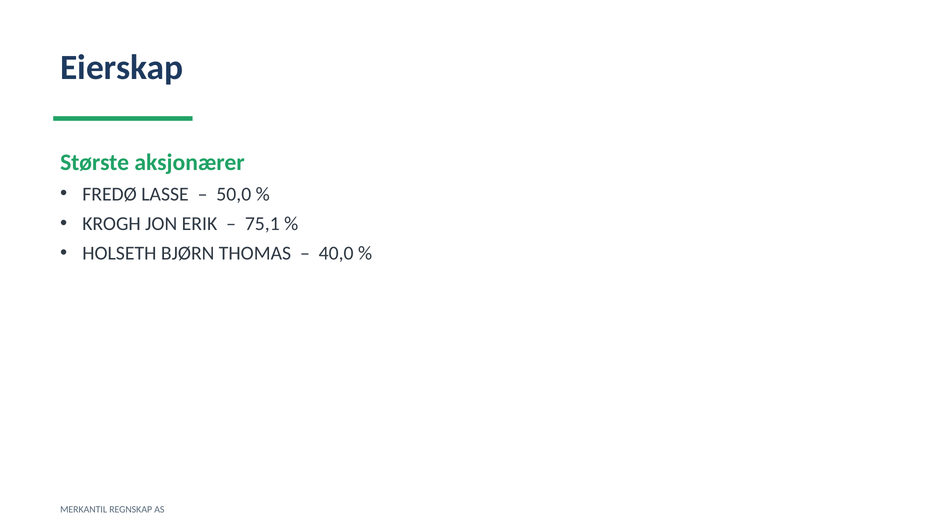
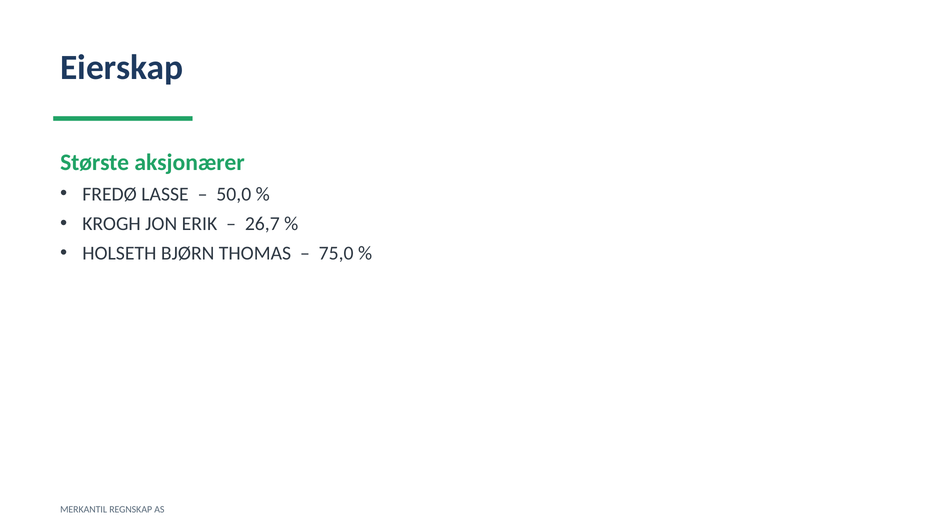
75,1: 75,1 -> 26,7 (262, 224)
40,0: 40,0 -> 75,0 (336, 253)
